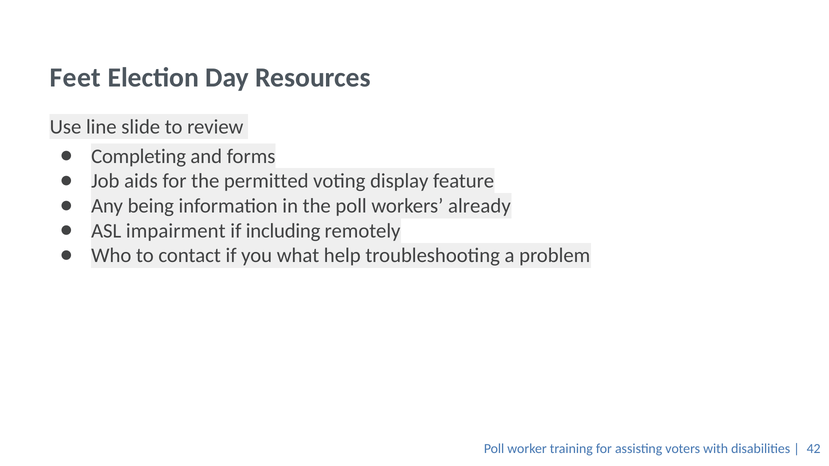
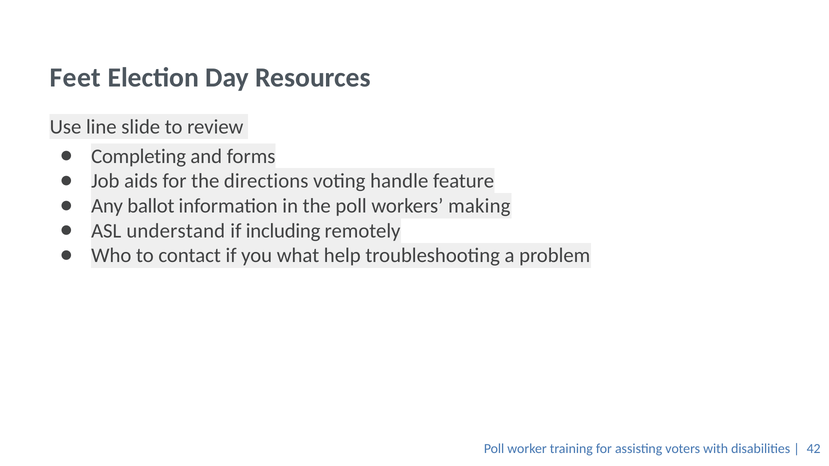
permitted: permitted -> directions (266, 181)
display: display -> handle (399, 181)
being: being -> ballot (151, 206)
already: already -> making (479, 206)
impairment: impairment -> understand (176, 231)
